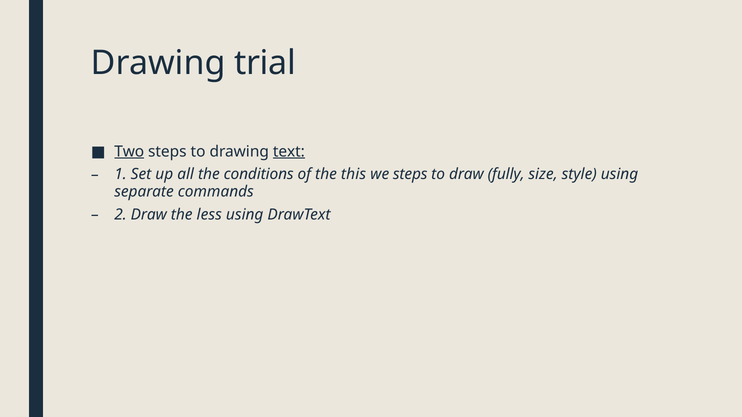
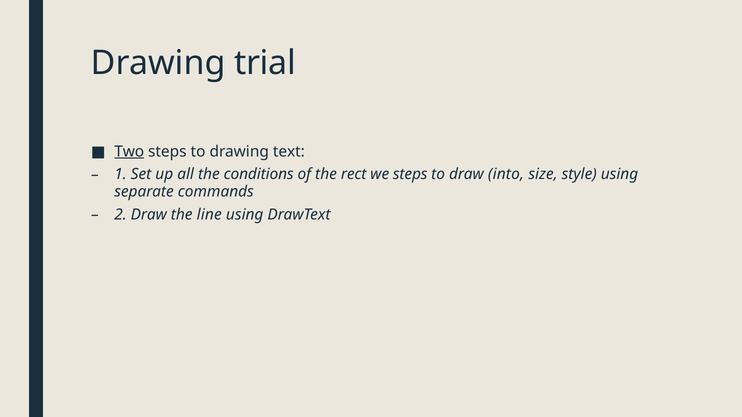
text underline: present -> none (289, 152)
this: this -> rect (354, 175)
fully: fully -> into (506, 175)
less: less -> line (209, 215)
